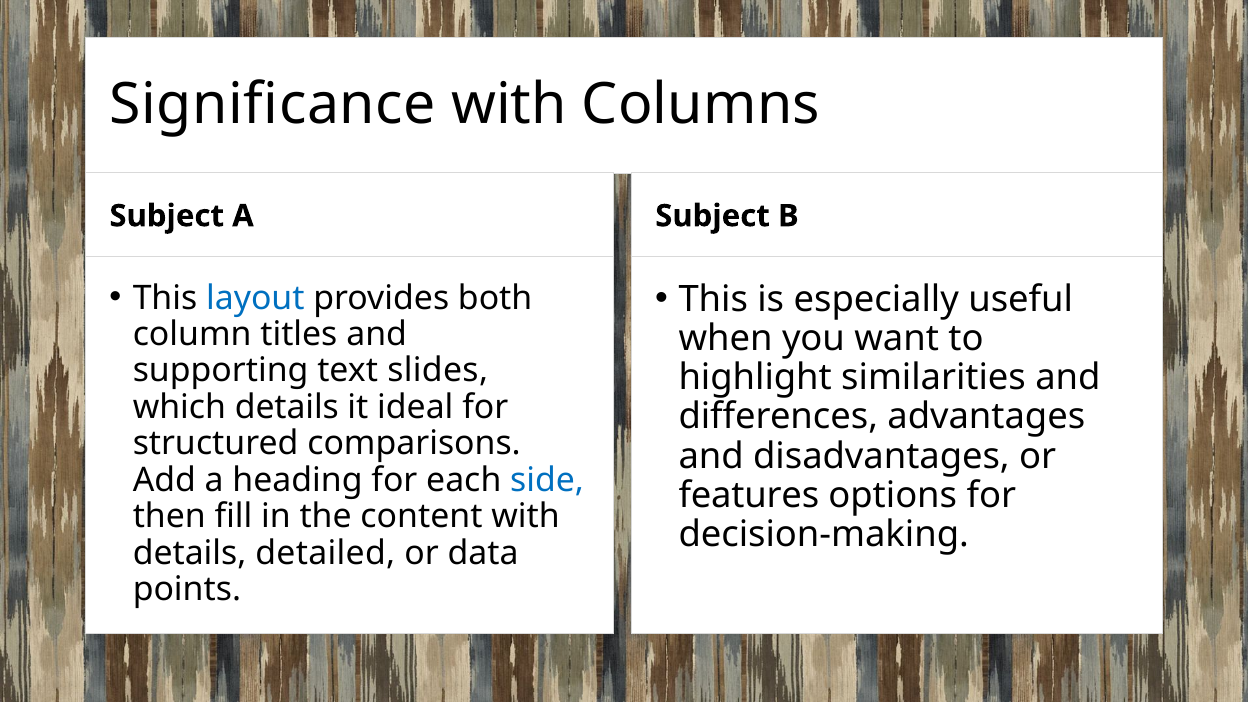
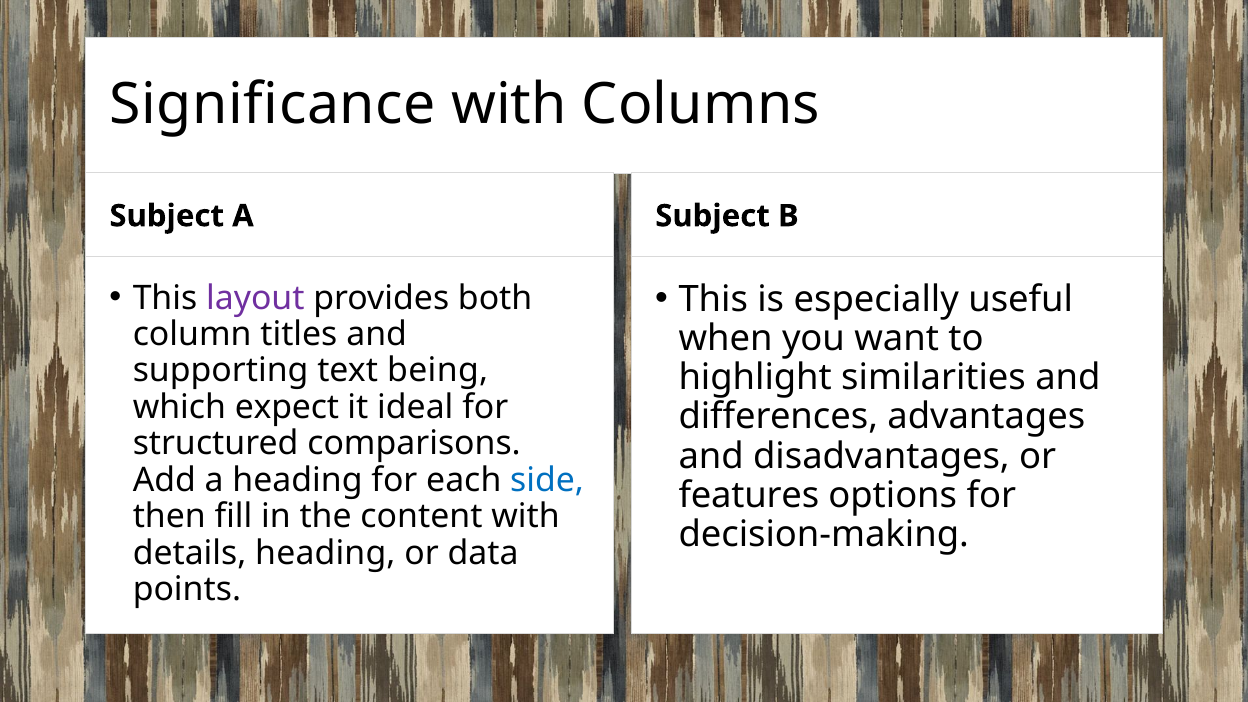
layout colour: blue -> purple (255, 298)
slides: slides -> being (438, 371)
which details: details -> expect (287, 407)
details detailed: detailed -> heading (325, 553)
